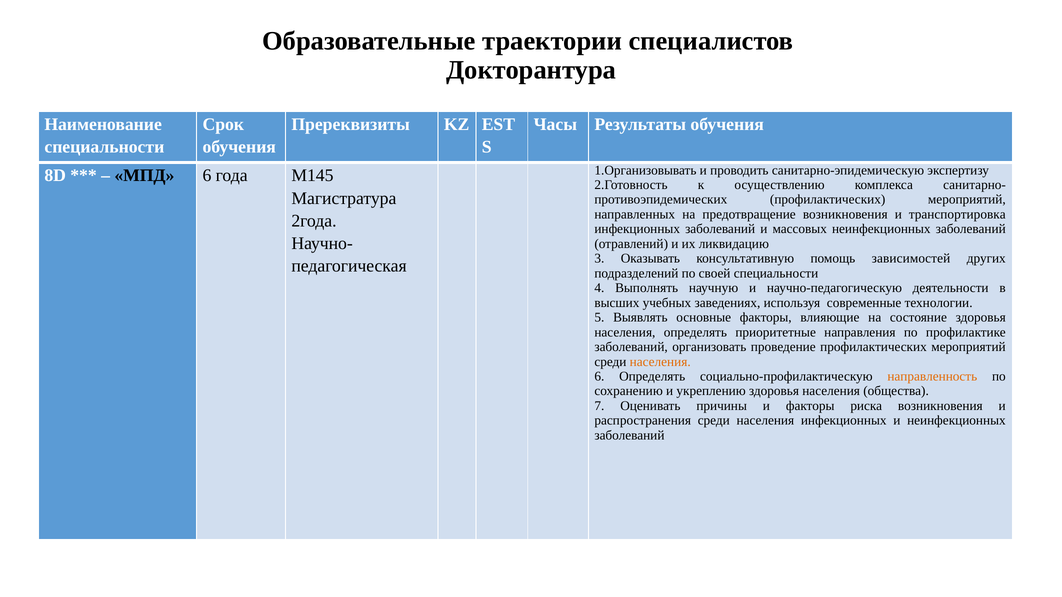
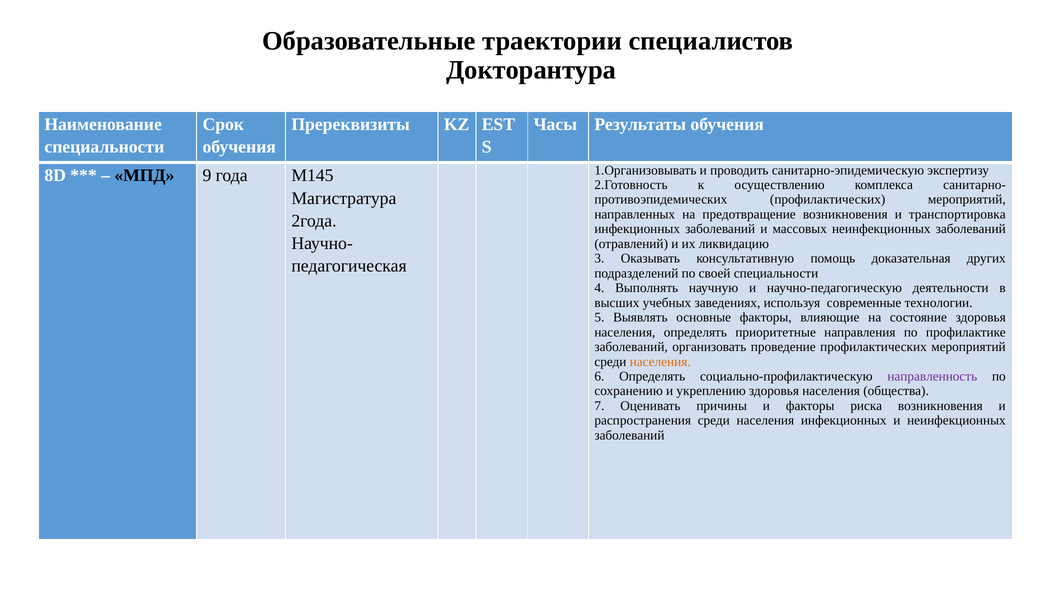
МПД 6: 6 -> 9 (207, 176)
зависимостей: зависимостей -> доказательная (911, 259)
направленность colour: orange -> purple (932, 377)
